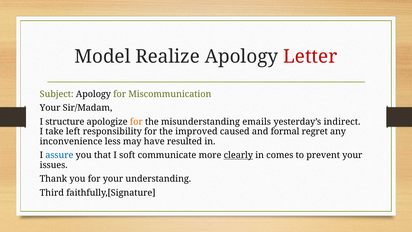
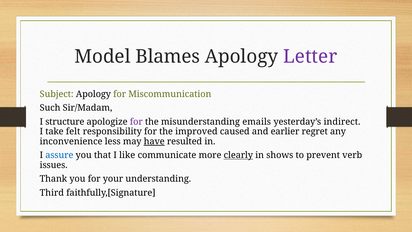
Realize: Realize -> Blames (168, 57)
Letter colour: red -> purple (310, 57)
Your: Your -> Such (50, 108)
for colour: orange -> purple (136, 122)
left: left -> felt (73, 132)
formal: formal -> earlier (285, 132)
have underline: none -> present (154, 141)
soft: soft -> like (127, 155)
comes: comes -> shows (280, 155)
prevent your: your -> verb (352, 155)
